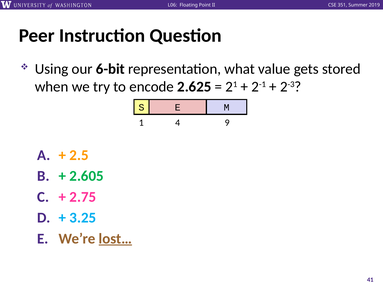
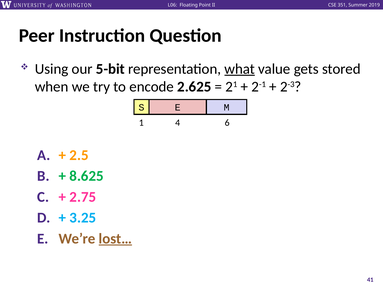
6-bit: 6-bit -> 5-bit (110, 69)
what underline: none -> present (240, 69)
9: 9 -> 6 (227, 123)
2.605: 2.605 -> 8.625 (87, 176)
